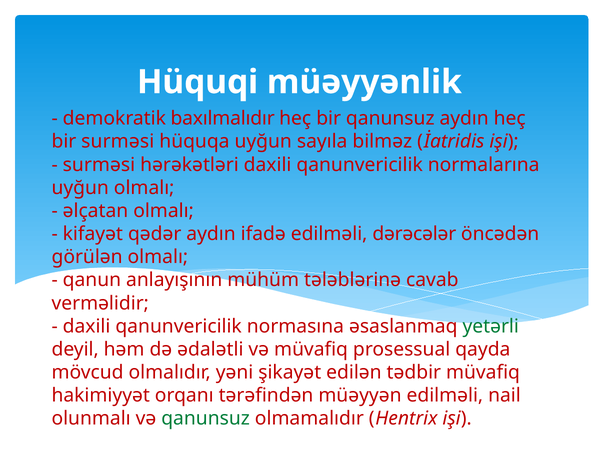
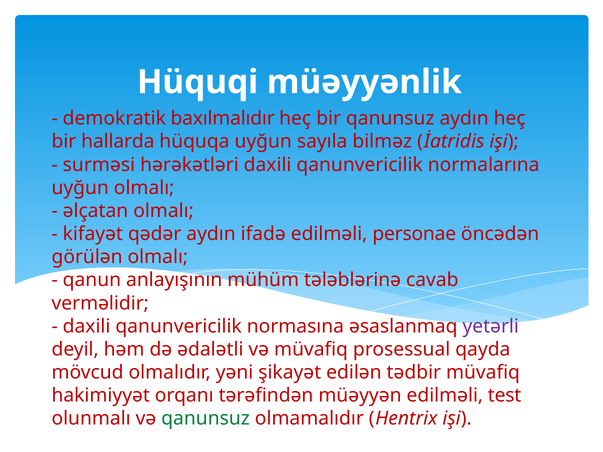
bir surməsi: surməsi -> hallarda (118, 142)
dərəcələr: dərəcələr -> personae (414, 234)
yetərli colour: green -> purple (491, 326)
nail: nail -> test (505, 396)
